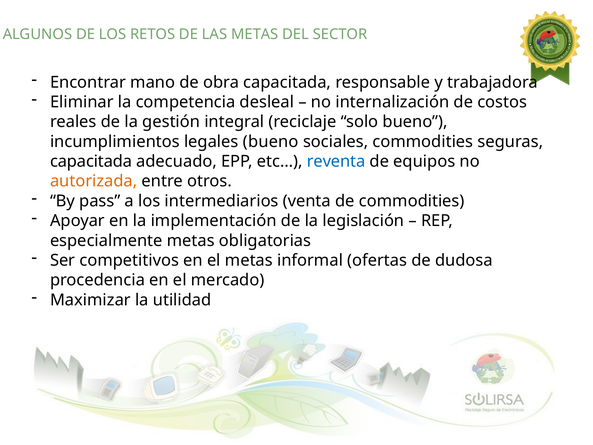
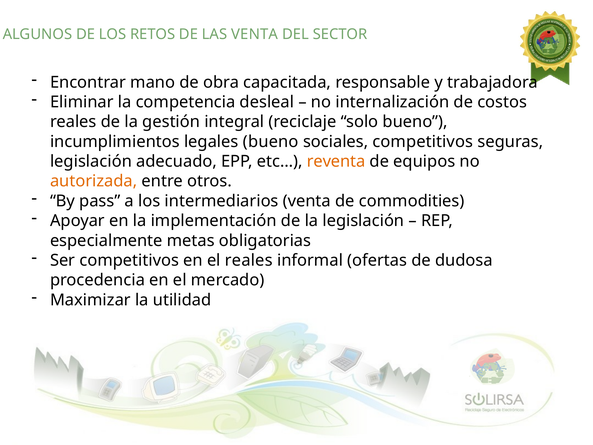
LAS METAS: METAS -> VENTA (255, 34)
sociales commodities: commodities -> competitivos (423, 142)
capacitada: capacitada -> legislación (91, 161)
reventa colour: blue -> orange (336, 161)
el metas: metas -> reales (249, 260)
